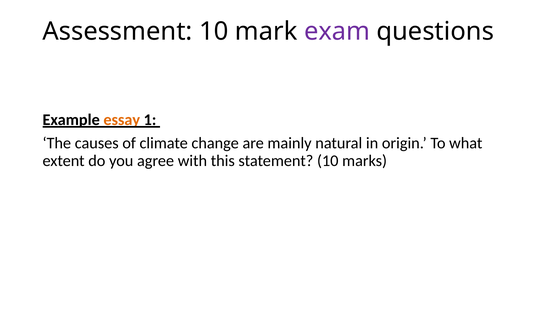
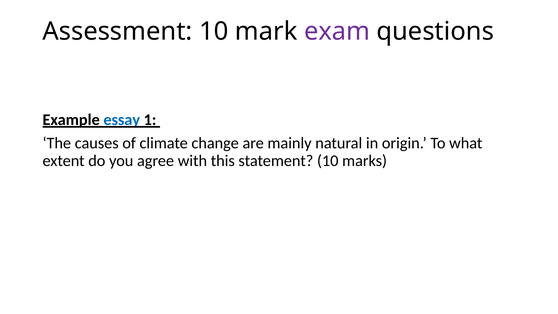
essay colour: orange -> blue (122, 120)
